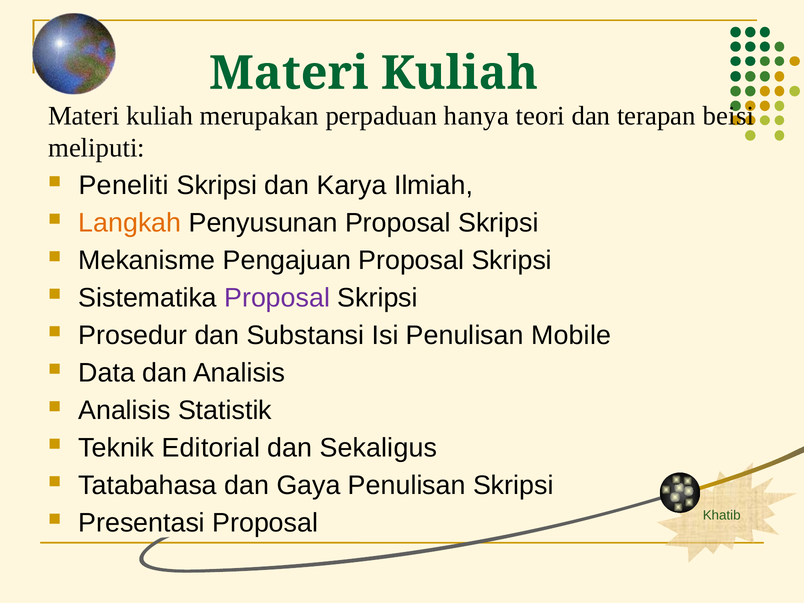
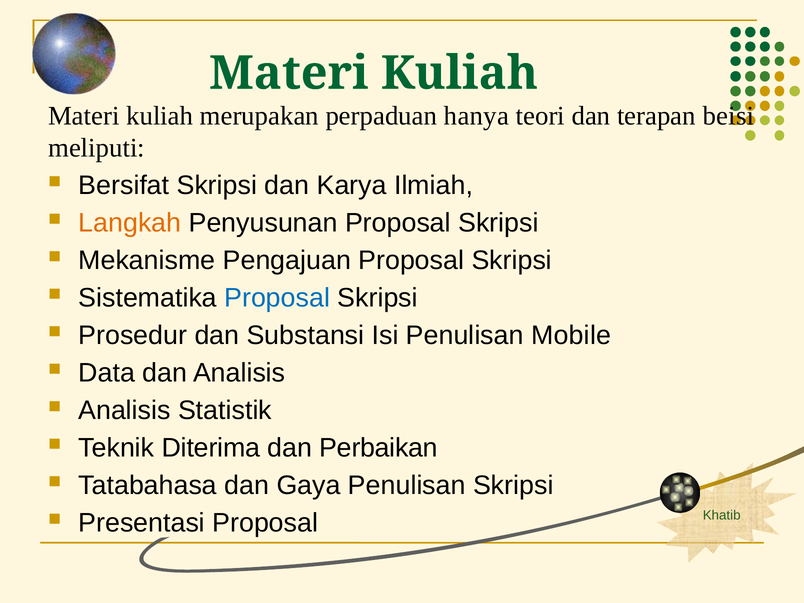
Peneliti: Peneliti -> Bersifat (124, 185)
Proposal colour: purple -> blue (277, 298)
Editorial: Editorial -> Diterima (211, 448)
Sekaligus: Sekaligus -> Perbaikan (379, 448)
